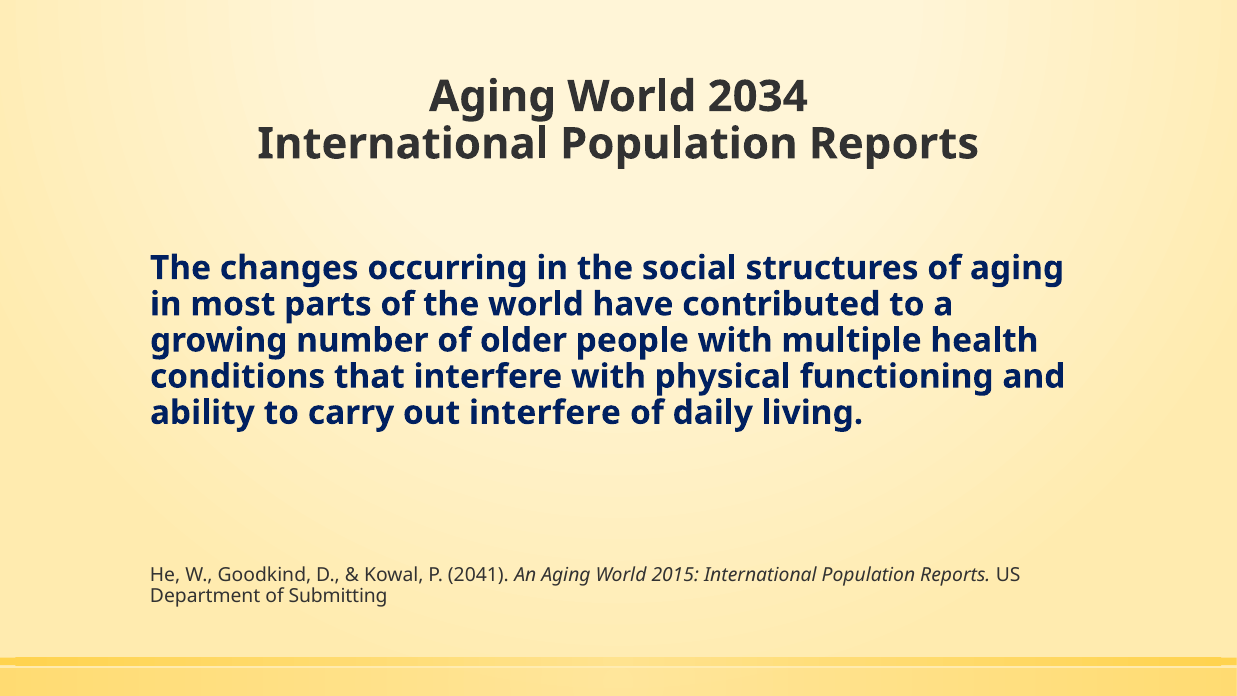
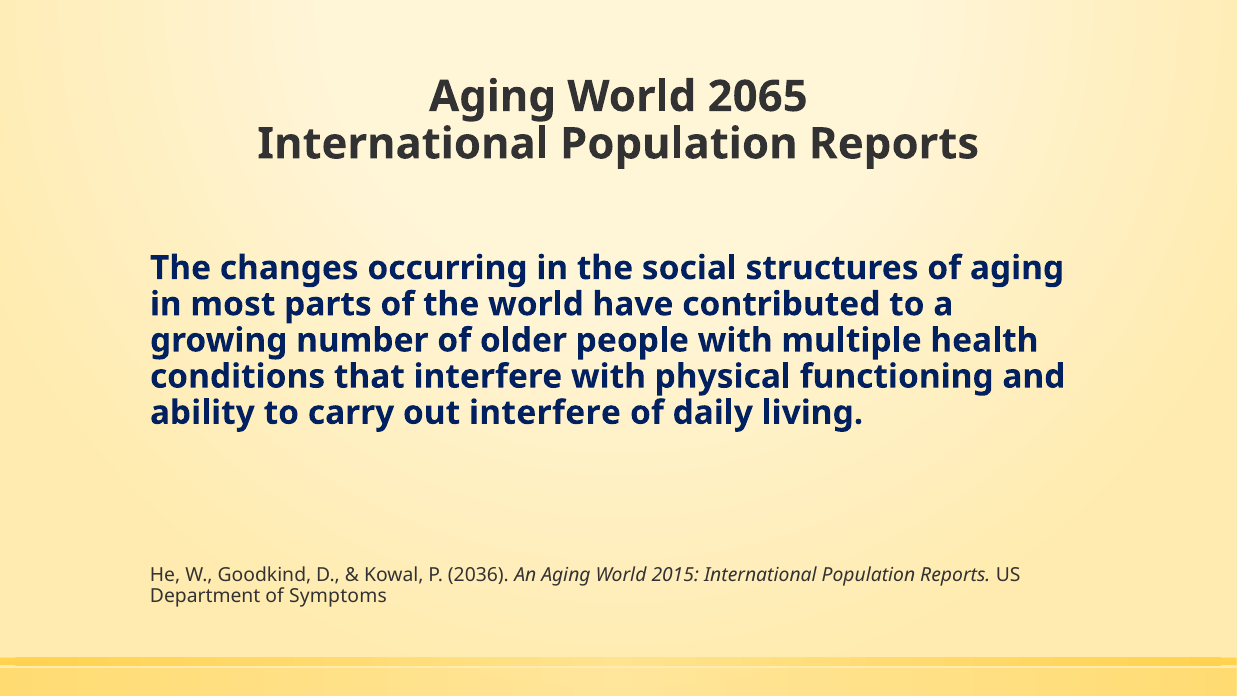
2034: 2034 -> 2065 (758, 97)
2041: 2041 -> 2036 (478, 575)
Submitting: Submitting -> Symptoms (338, 596)
